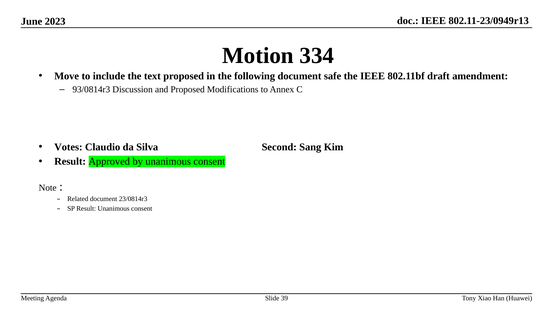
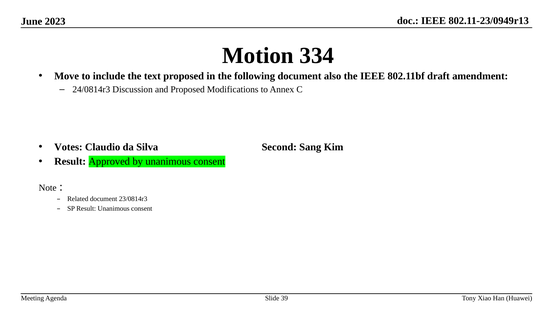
safe: safe -> also (333, 76)
93/0814r3: 93/0814r3 -> 24/0814r3 (91, 90)
